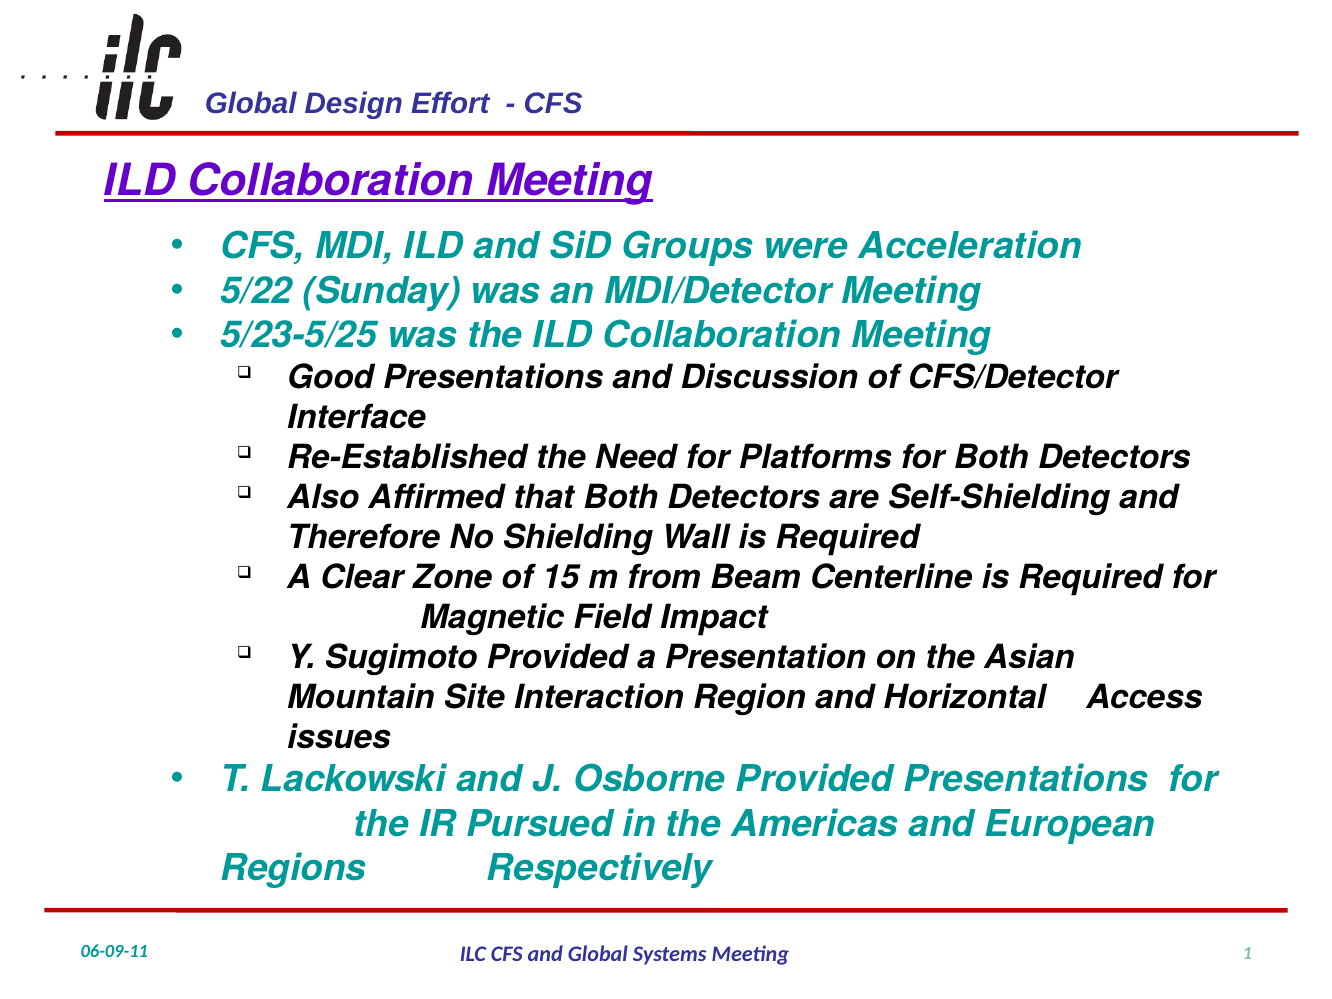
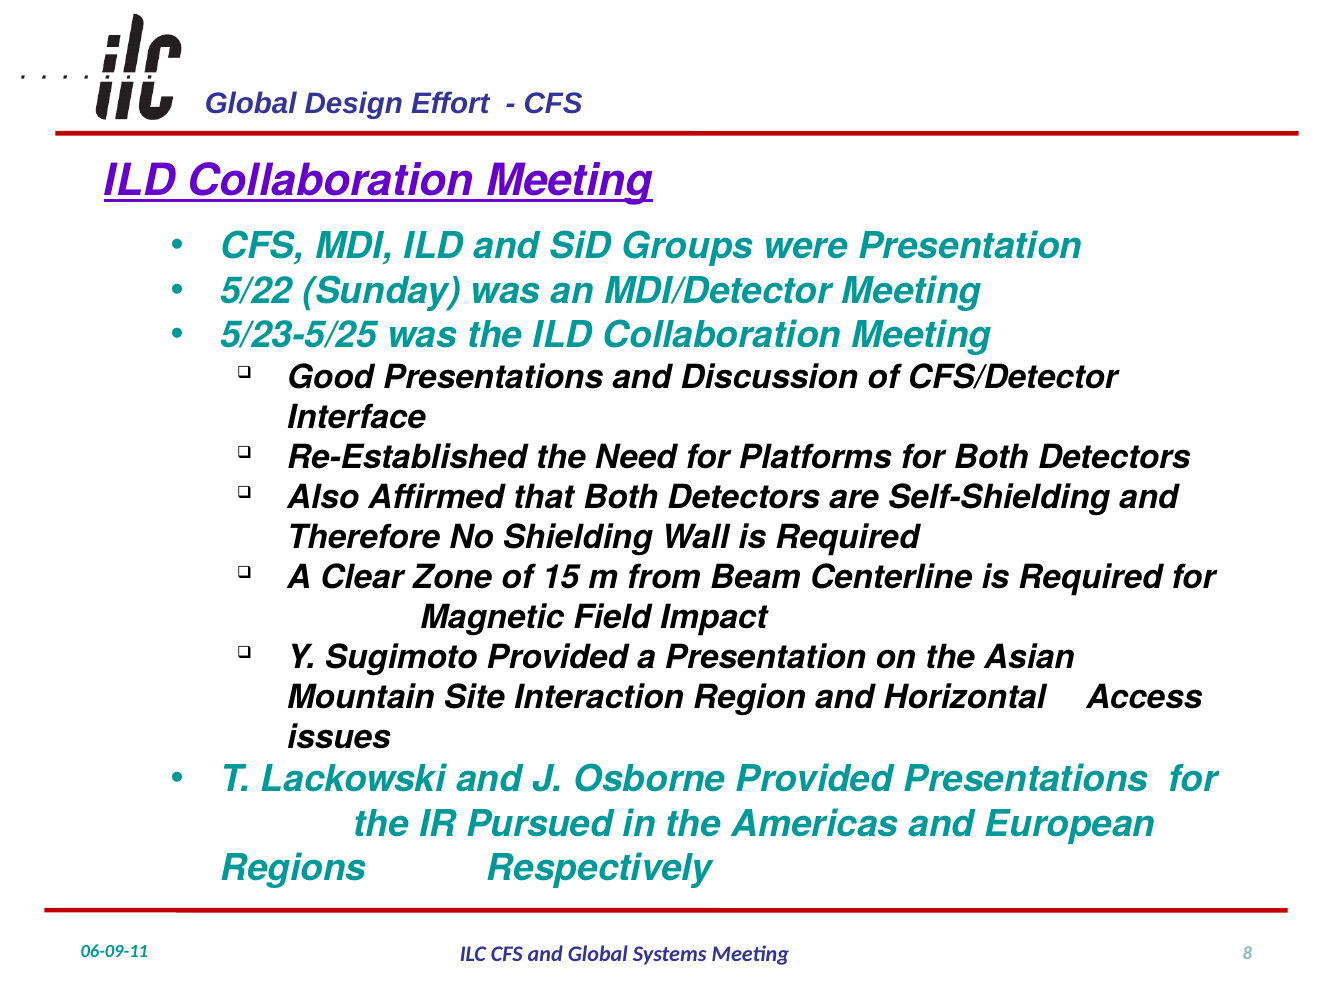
were Acceleration: Acceleration -> Presentation (970, 247)
1: 1 -> 8 (1247, 954)
